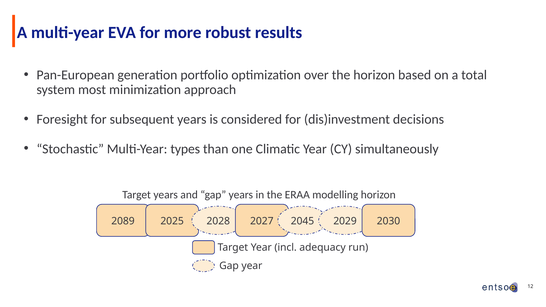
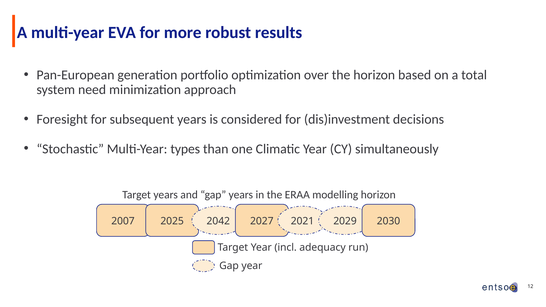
most: most -> need (92, 90)
2089: 2089 -> 2007 (123, 221)
2028: 2028 -> 2042 (218, 221)
2045: 2045 -> 2021 (302, 221)
